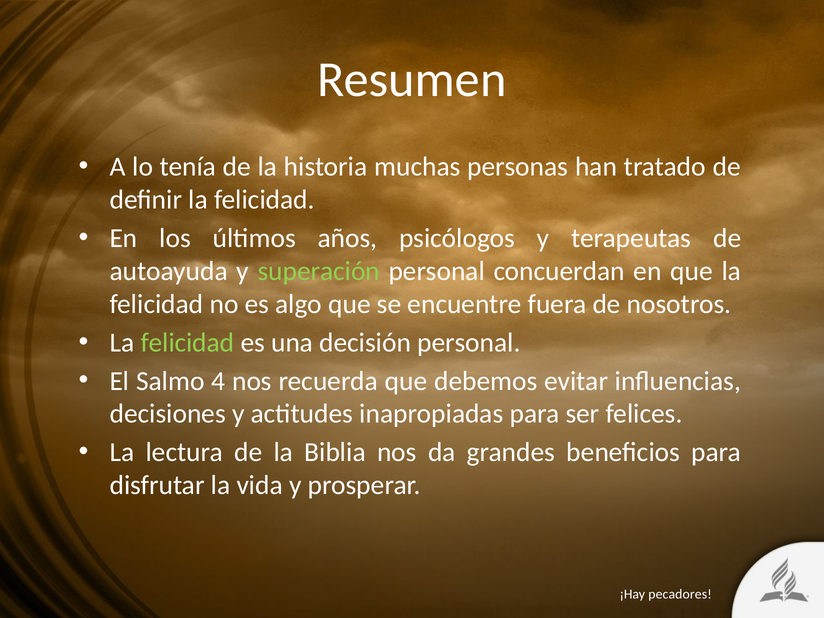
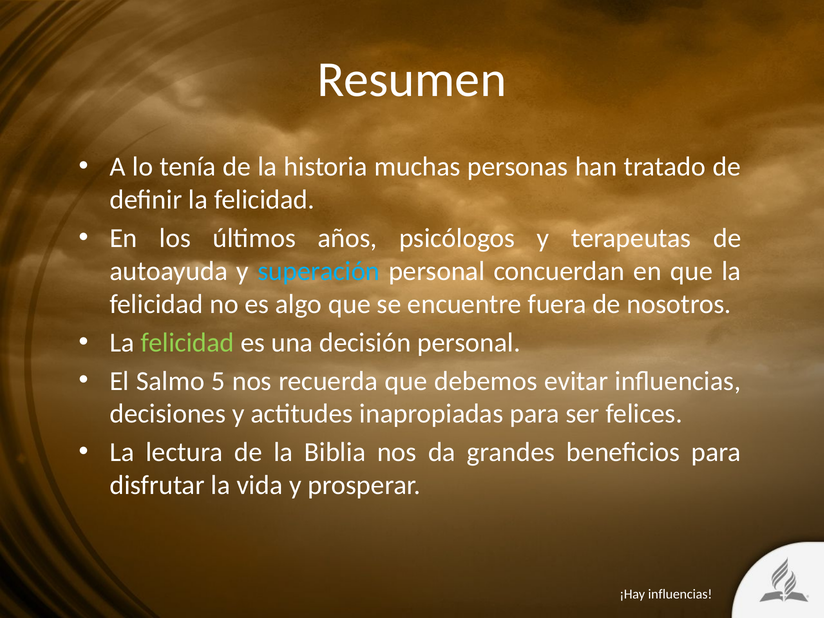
superación colour: light green -> light blue (319, 271)
4: 4 -> 5 (218, 381)
¡Hay pecadores: pecadores -> influencias (680, 594)
